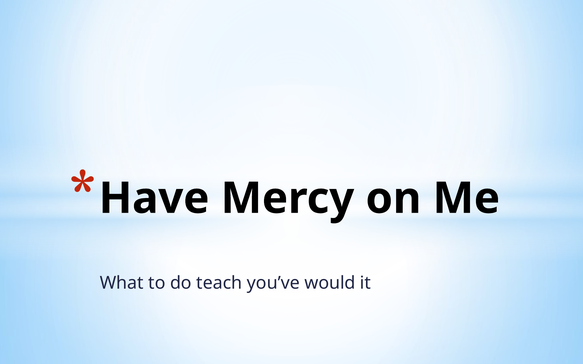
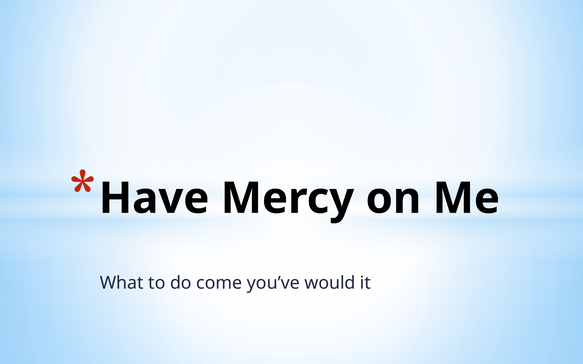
teach: teach -> come (219, 283)
